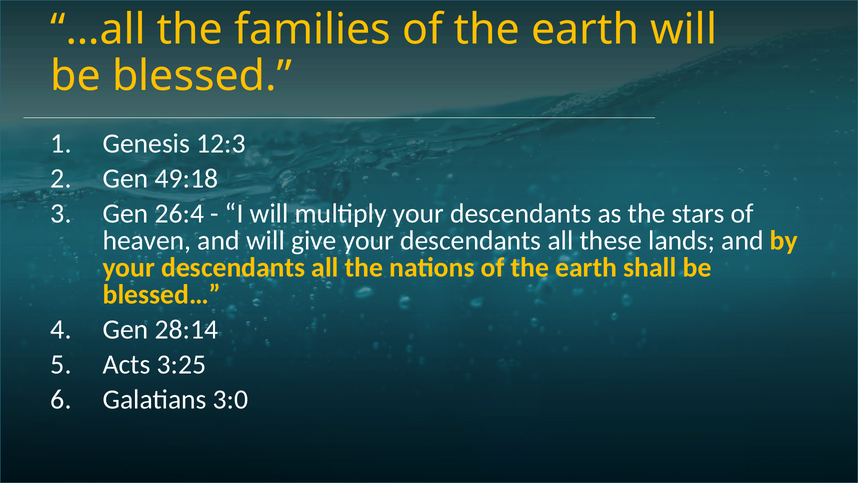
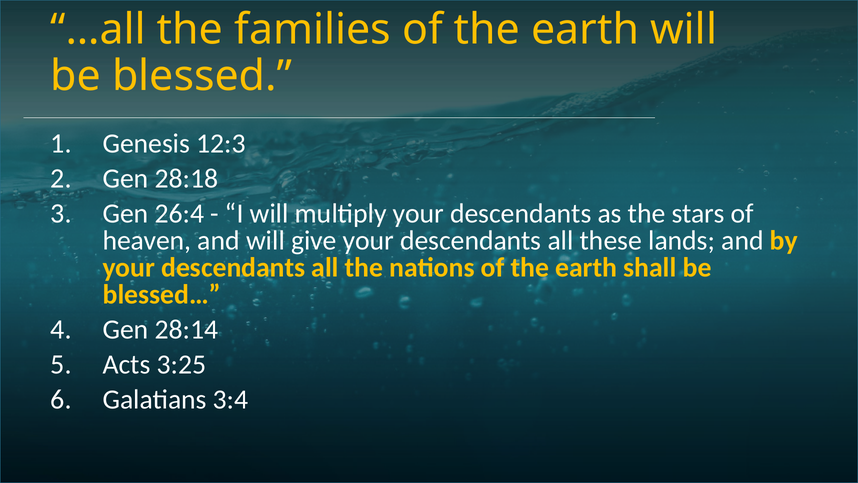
49:18: 49:18 -> 28:18 (186, 178)
3:0: 3:0 -> 3:4 (231, 399)
